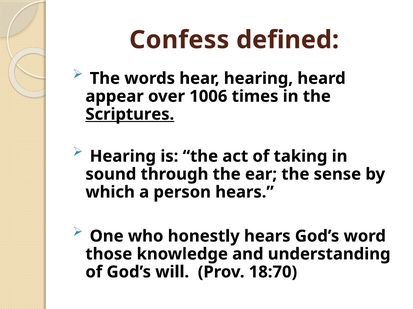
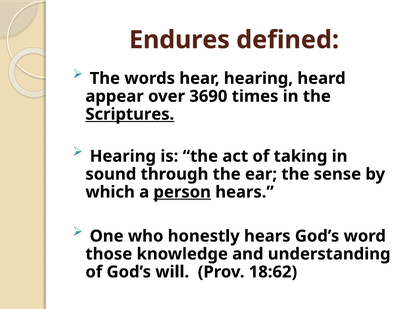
Confess: Confess -> Endures (179, 40)
1006: 1006 -> 3690 (208, 97)
person underline: none -> present (182, 193)
18:70: 18:70 -> 18:62 (273, 273)
